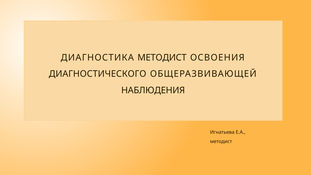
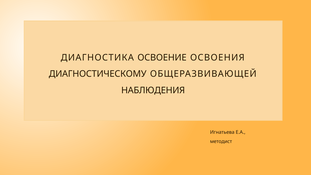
ДИАГНОСТИКА МЕТОДИСТ: МЕТОДИСТ -> ОСВОЕНИЕ (162, 58)
ДИАГНОСТИЧЕСКОГО: ДИАГНОСТИЧЕСКОГО -> ДИАГНОСТИЧЕСКОМУ (98, 74)
